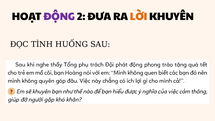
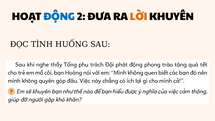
ĐỘNG colour: purple -> blue (59, 17)
